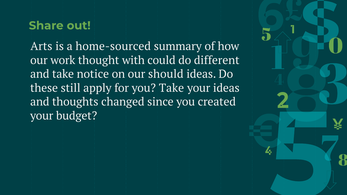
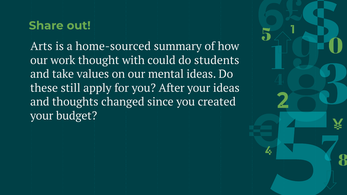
different: different -> students (217, 60)
notice: notice -> values (93, 74)
should: should -> mental (166, 74)
you Take: Take -> After (172, 88)
